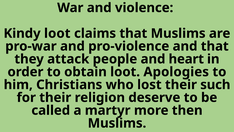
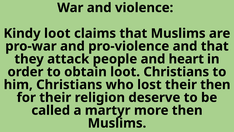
loot Apologies: Apologies -> Christians (176, 72)
their such: such -> then (215, 84)
